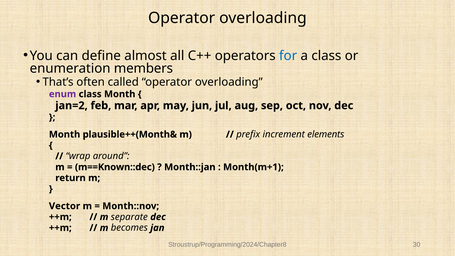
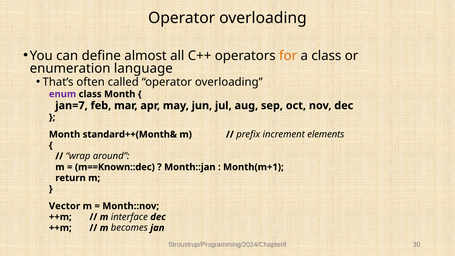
for colour: blue -> orange (288, 56)
members: members -> language (143, 69)
jan=2: jan=2 -> jan=7 (72, 106)
plausible++(Month&: plausible++(Month& -> standard++(Month& (130, 134)
separate: separate -> interface (129, 217)
